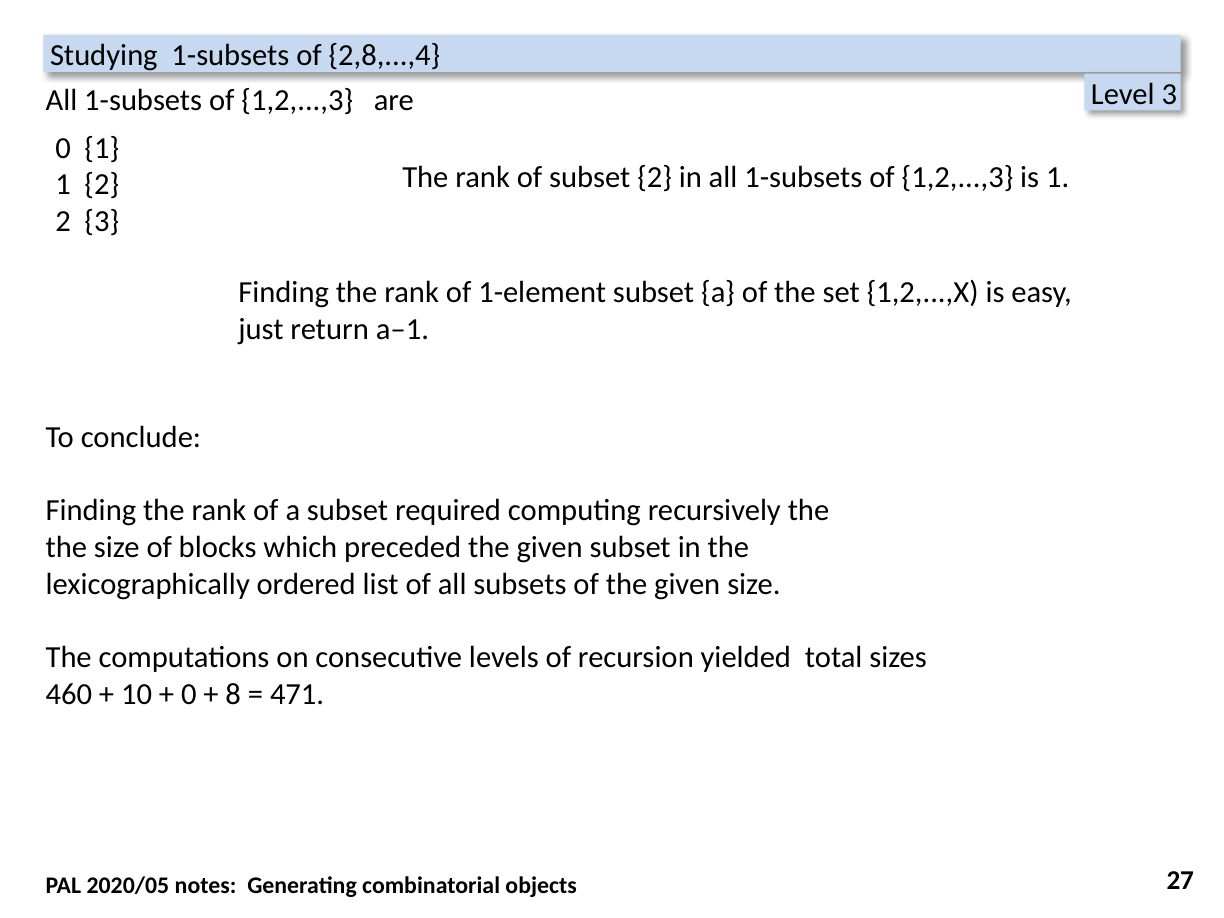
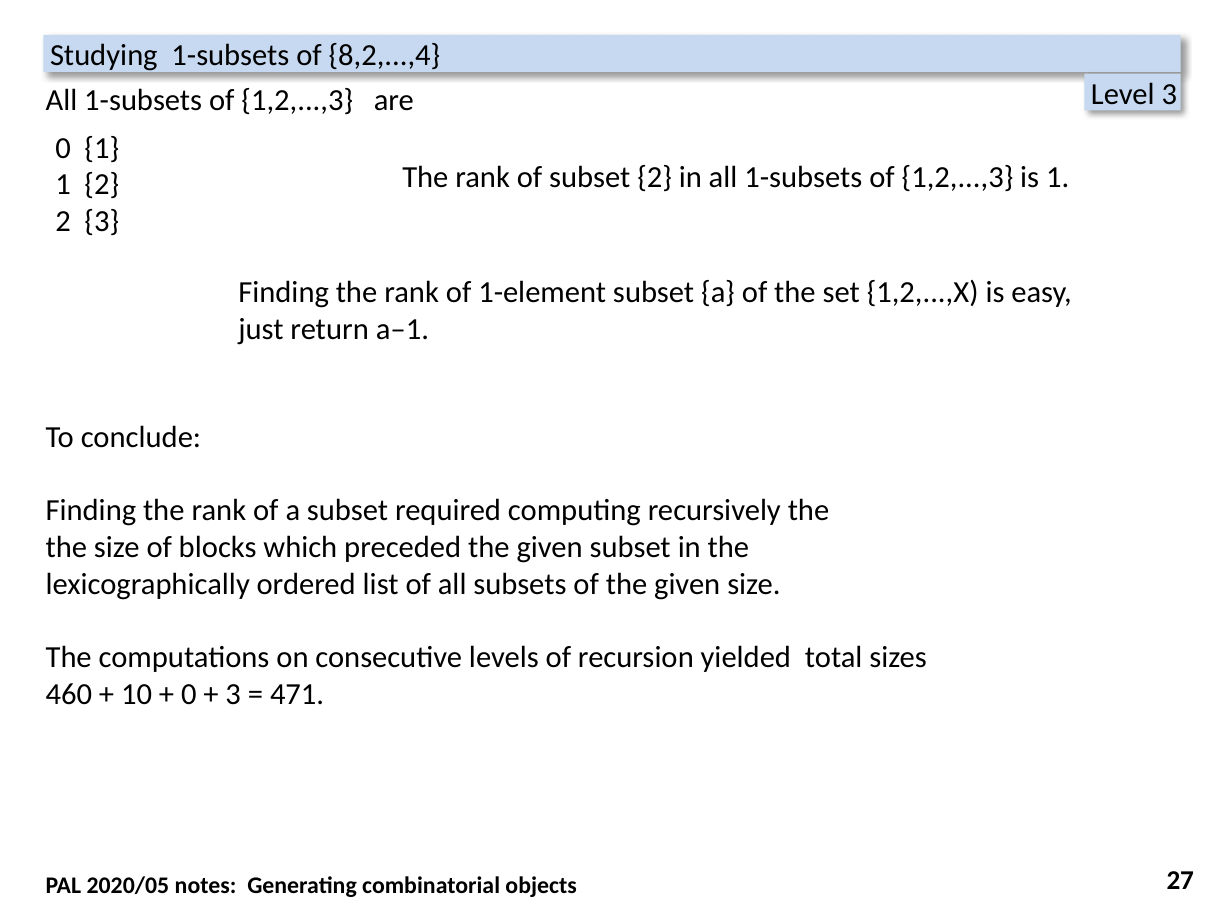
2,8,...,4: 2,8,...,4 -> 8,2,...,4 (384, 56)
8: 8 -> 3 (233, 694)
